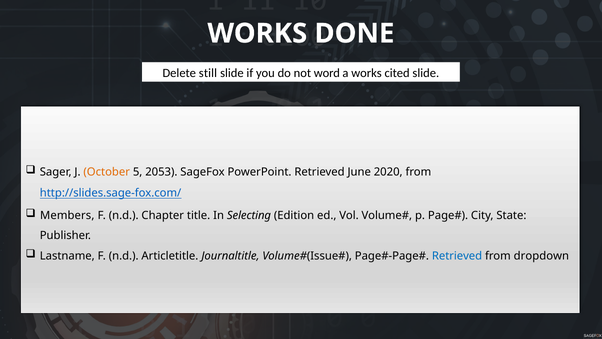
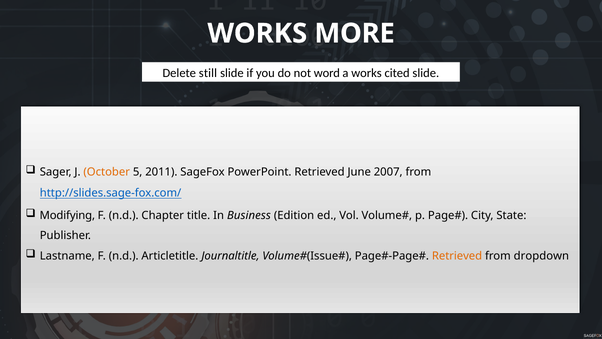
DONE: DONE -> MORE (355, 33)
2053: 2053 -> 2011 (161, 172)
2020: 2020 -> 2007 (388, 172)
Members: Members -> Modifying (67, 215)
Selecting: Selecting -> Business (249, 215)
Retrieved colour: blue -> orange (457, 256)
